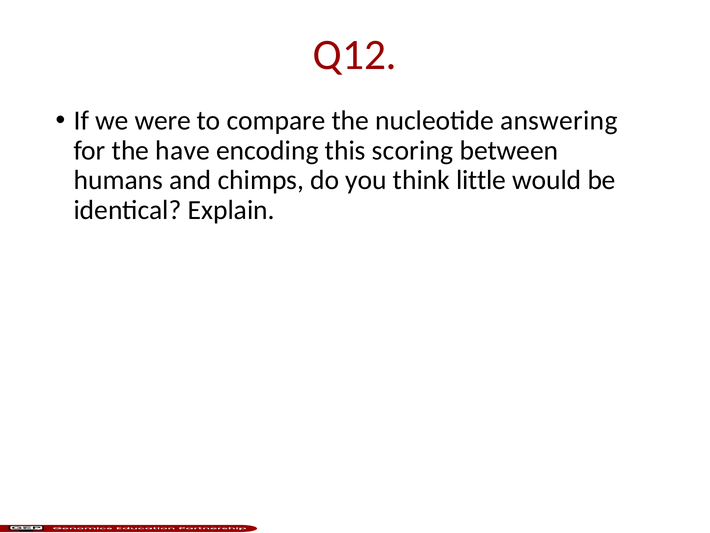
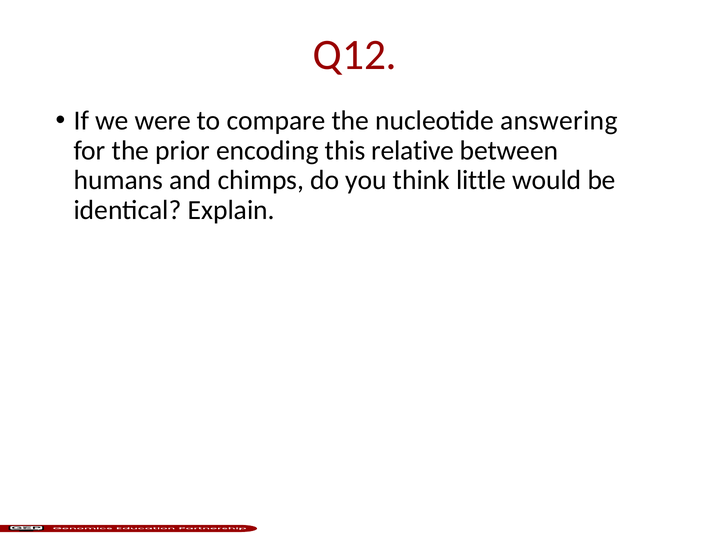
have: have -> prior (183, 150)
scoring: scoring -> relative (413, 150)
